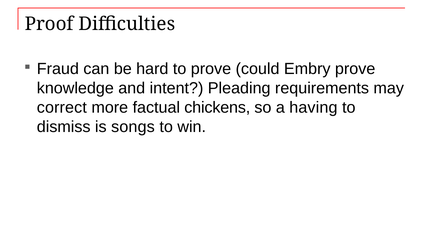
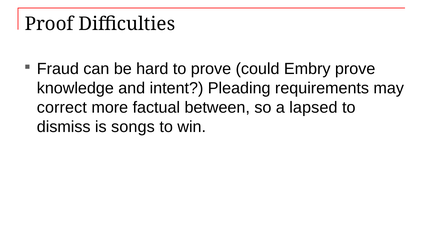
chickens: chickens -> between (217, 108)
having: having -> lapsed (313, 108)
